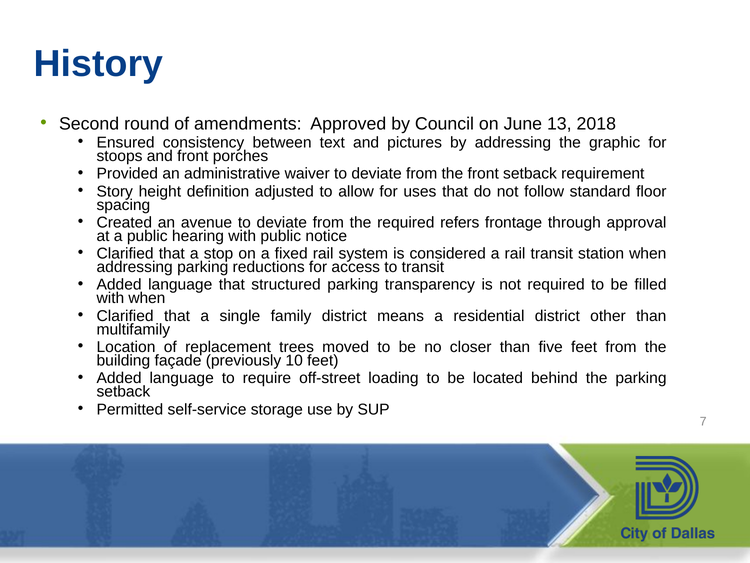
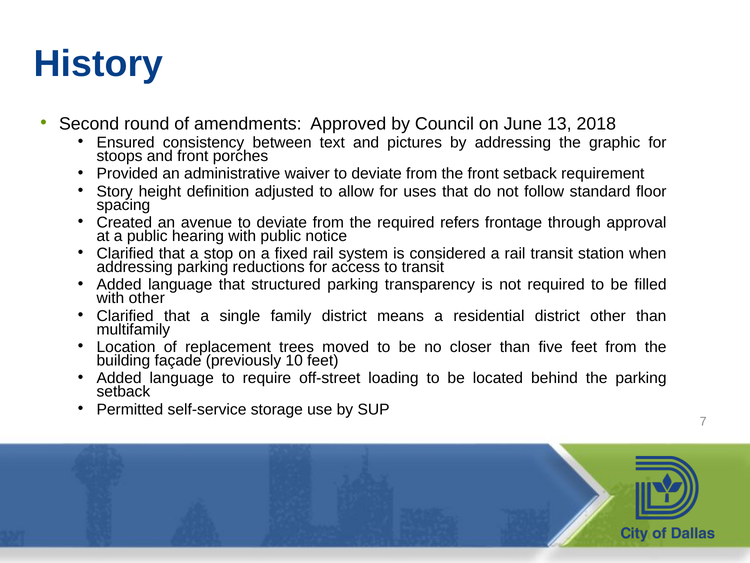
with when: when -> other (147, 298)
